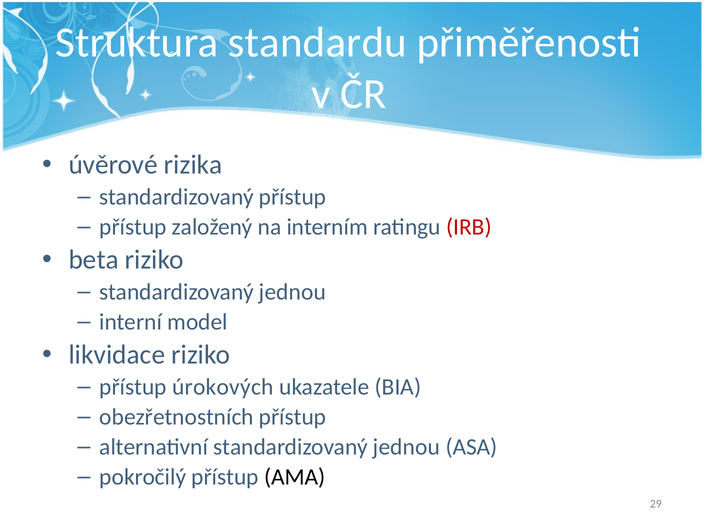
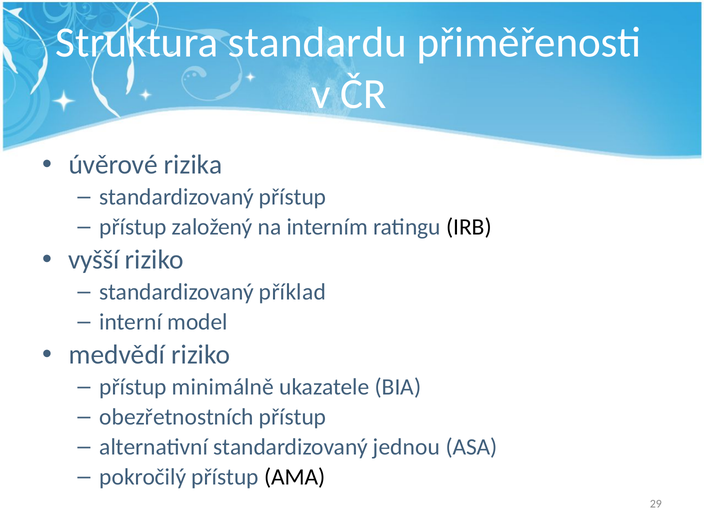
IRB colour: red -> black (469, 227)
beta: beta -> vyšší (94, 260)
jednou: jednou -> příklad (292, 292)
likvidace: likvidace -> medvědí (117, 355)
úrokových: úrokových -> minimálně (223, 387)
